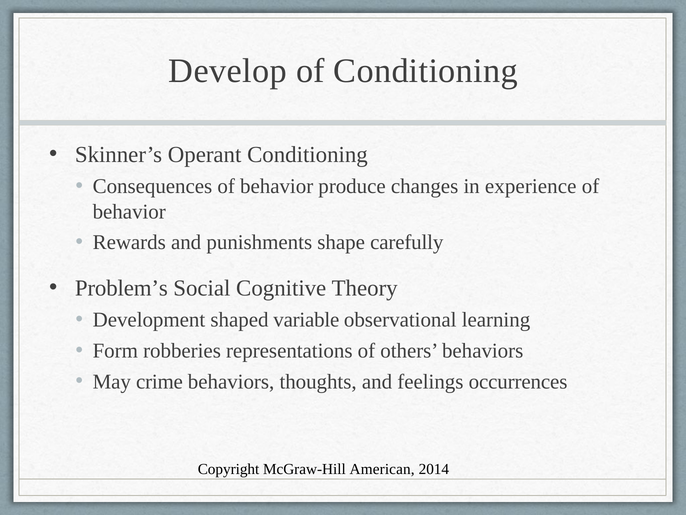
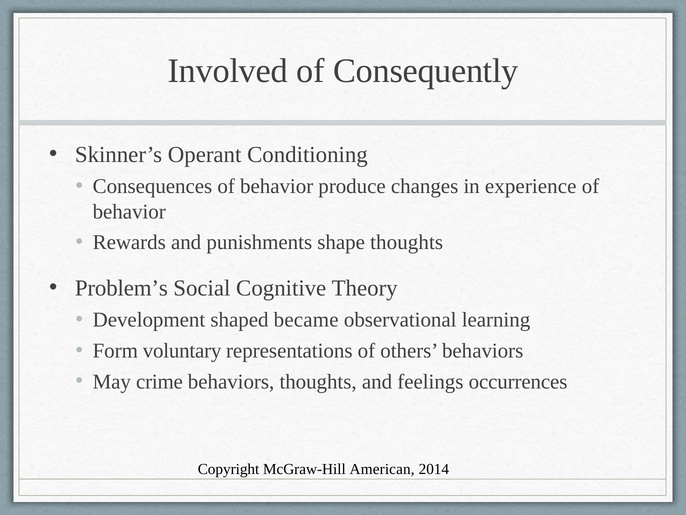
Develop: Develop -> Involved (228, 71)
of Conditioning: Conditioning -> Consequently (426, 71)
shape carefully: carefully -> thoughts (407, 242)
variable: variable -> became (306, 320)
robberies: robberies -> voluntary (182, 350)
